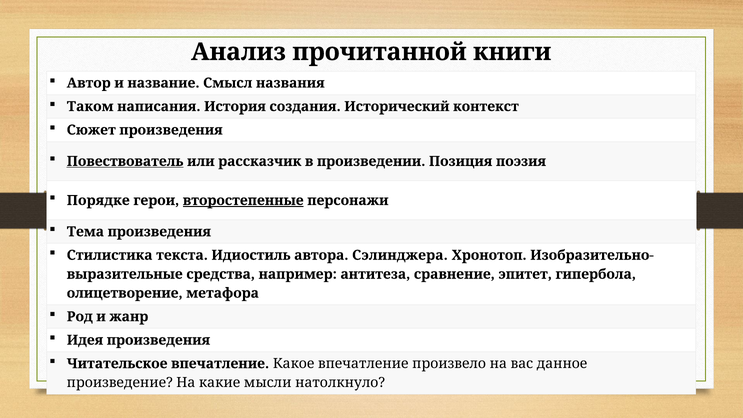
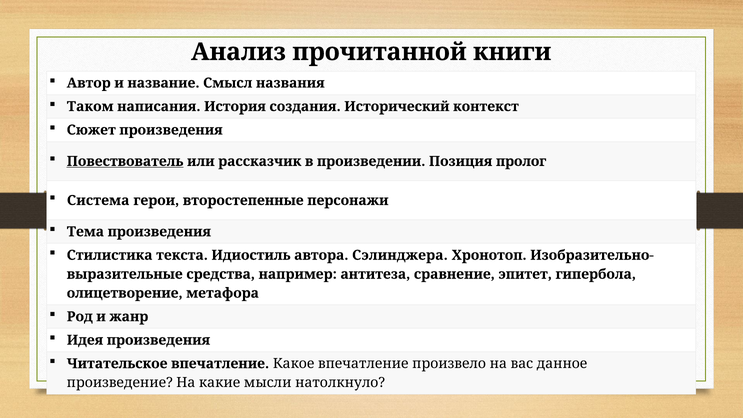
поэзия: поэзия -> пролог (521, 161)
Порядке: Порядке -> Система (98, 200)
второстепенные underline: present -> none (243, 200)
